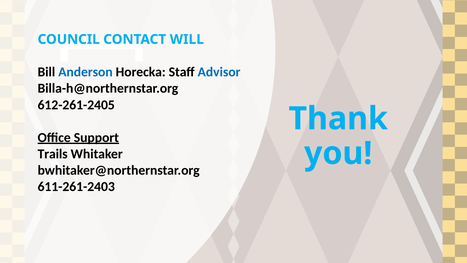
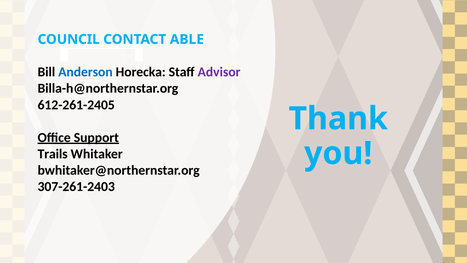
WILL: WILL -> ABLE (187, 39)
Advisor colour: blue -> purple (219, 72)
611-261-2403: 611-261-2403 -> 307-261-2403 (76, 187)
